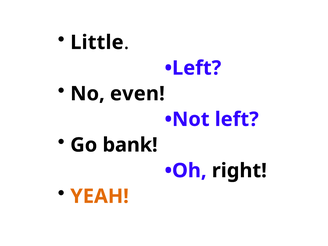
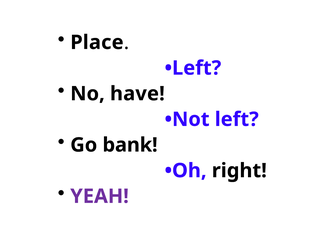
Little: Little -> Place (97, 42)
even: even -> have (137, 94)
YEAH colour: orange -> purple (100, 196)
